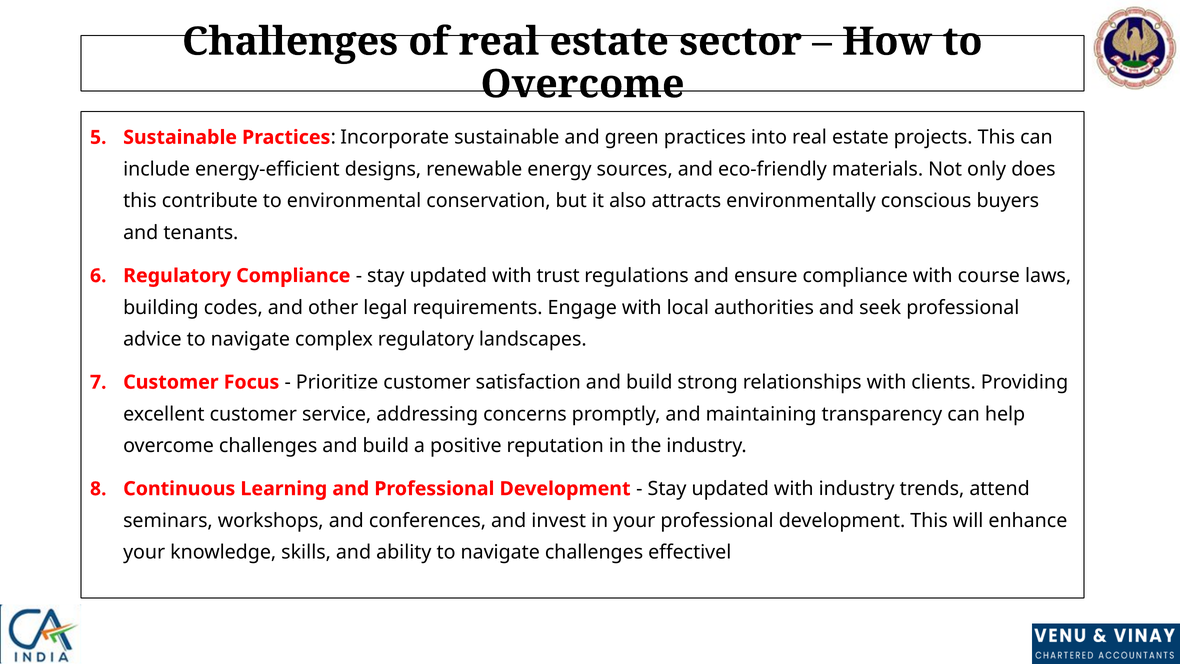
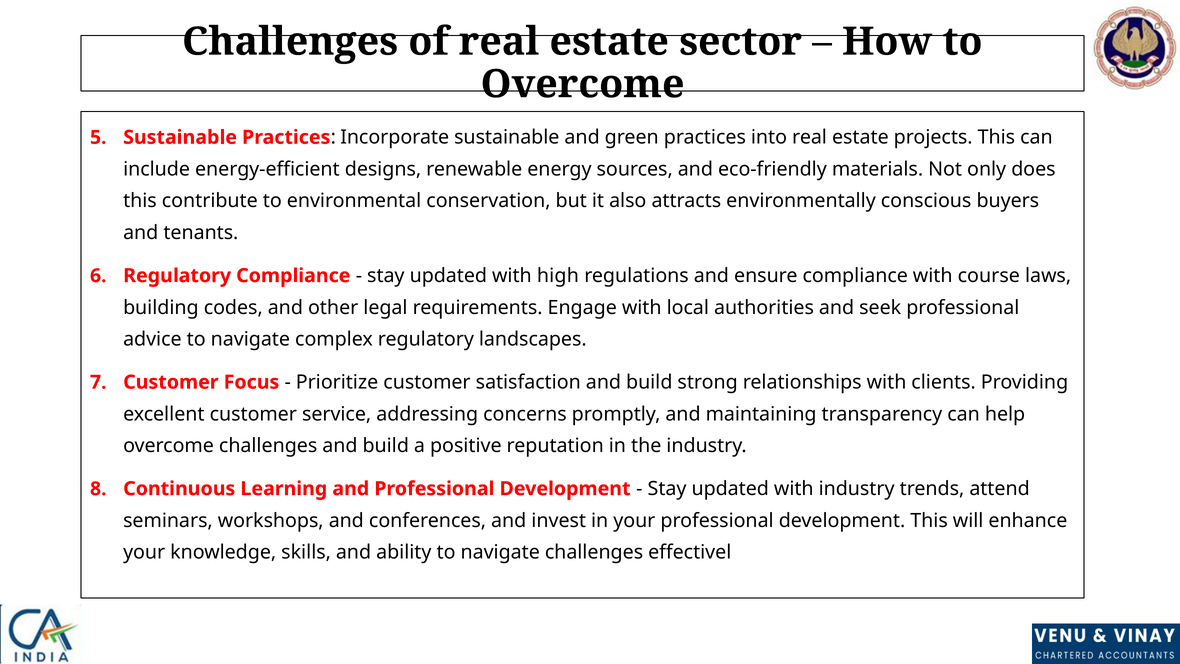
trust: trust -> high (558, 276)
